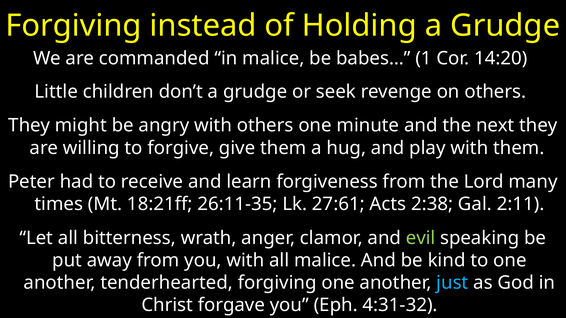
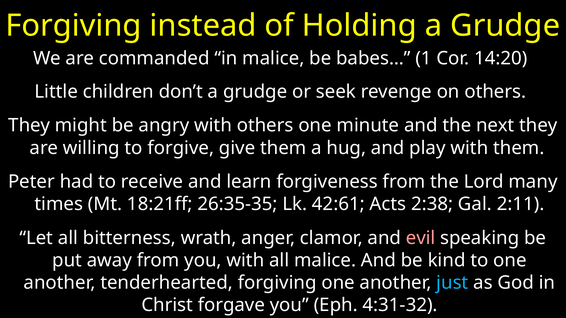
26:11-35: 26:11-35 -> 26:35-35 (237, 204)
27:61: 27:61 -> 42:61 (338, 204)
evil colour: light green -> pink (421, 238)
